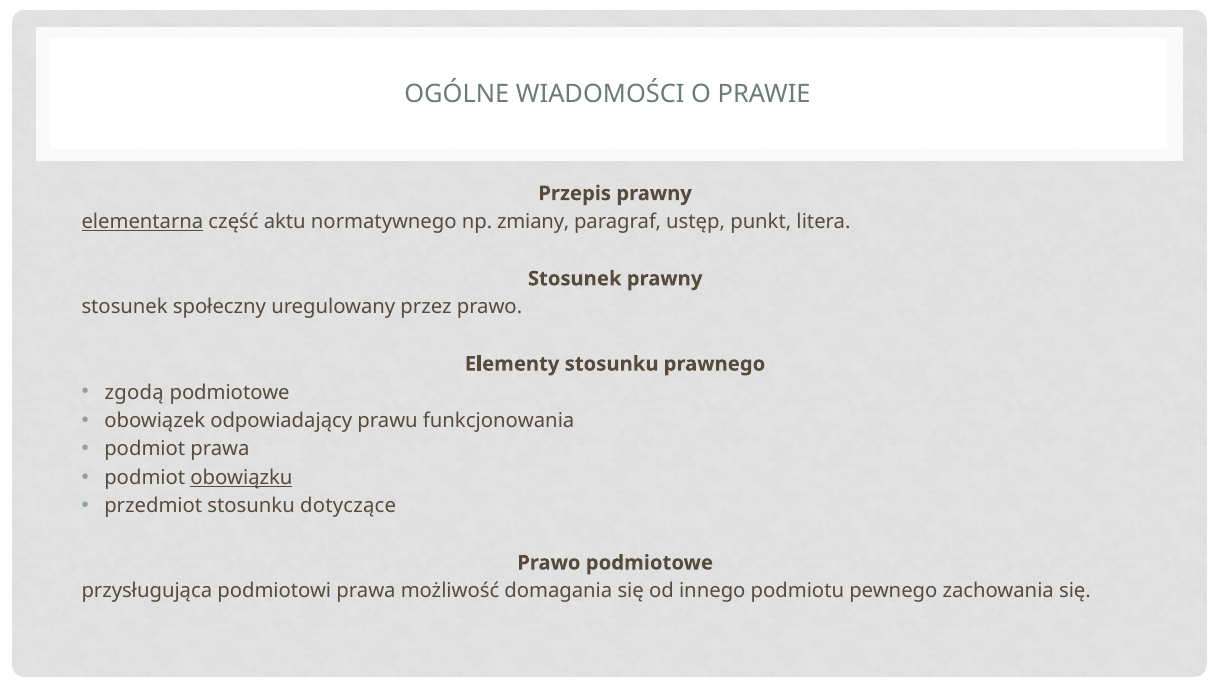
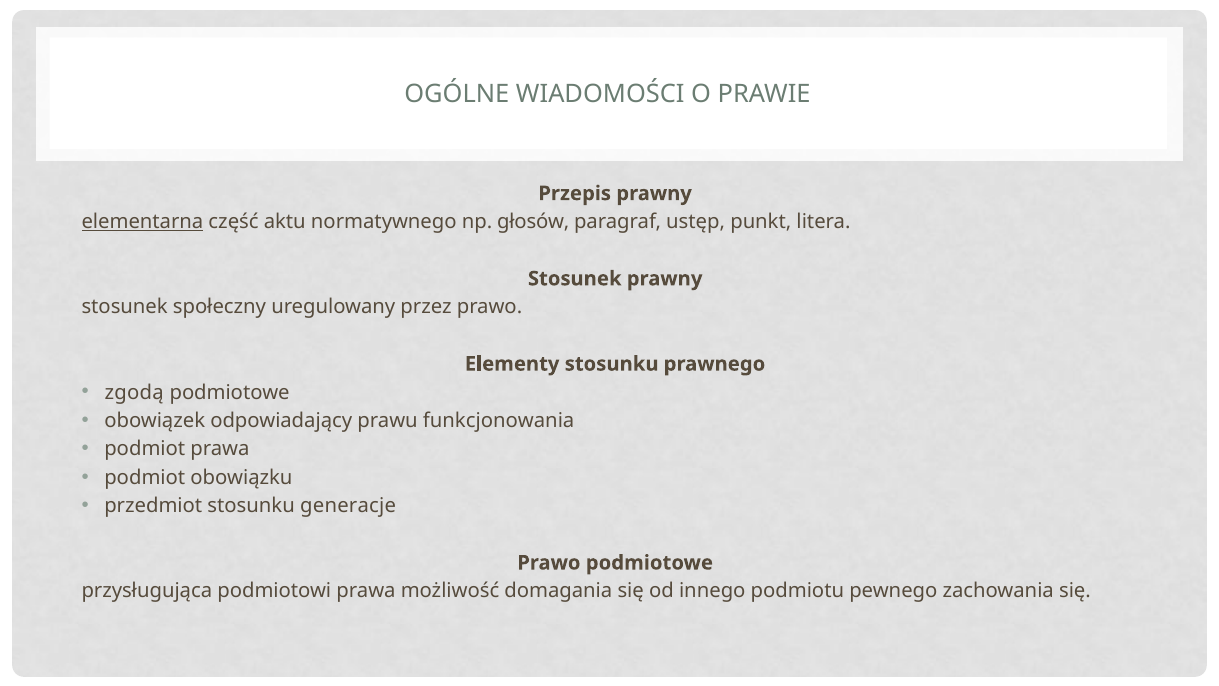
zmiany: zmiany -> głosów (533, 222)
obowiązku underline: present -> none (241, 477)
dotyczące: dotyczące -> generacje (348, 506)
